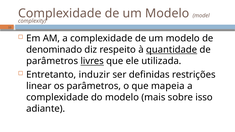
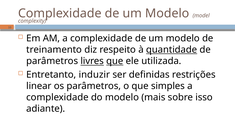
denominado: denominado -> treinamento (54, 50)
que underline: none -> present (115, 61)
mapeia: mapeia -> simples (168, 86)
